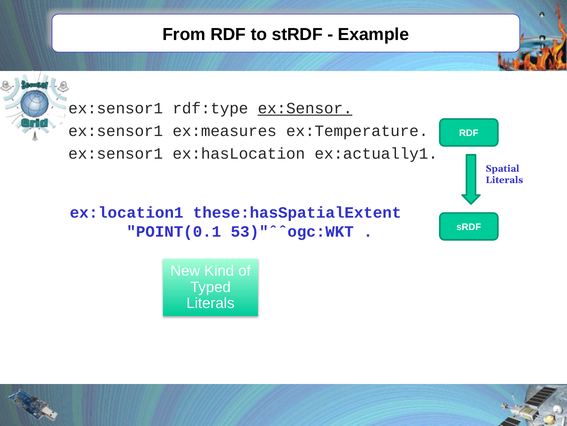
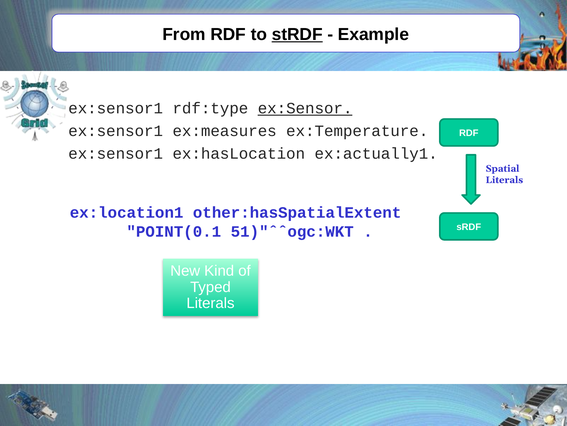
stRDF underline: none -> present (297, 34)
these:hasSpatialExtent: these:hasSpatialExtent -> other:hasSpatialExtent (297, 212)
53)"ˆˆogc:WKT: 53)"ˆˆogc:WKT -> 51)"ˆˆogc:WKT (292, 231)
